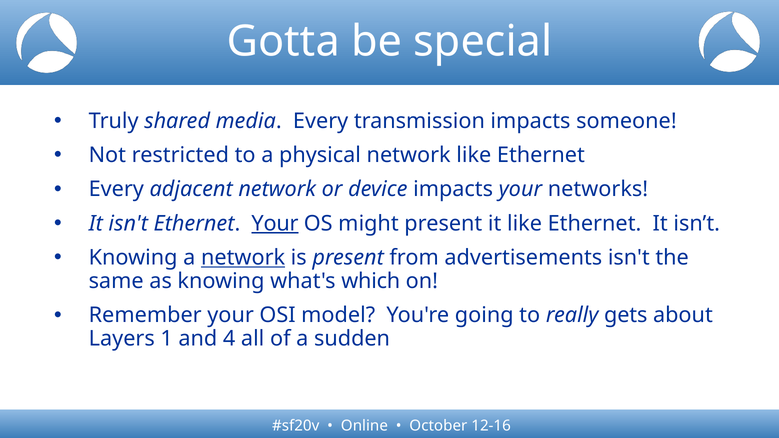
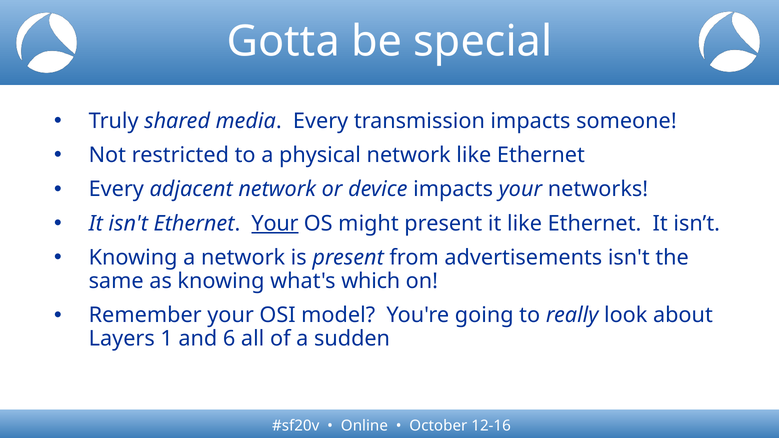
network underline: present -> none (243, 258)
gets: gets -> look (626, 315)
4: 4 -> 6 (229, 339)
